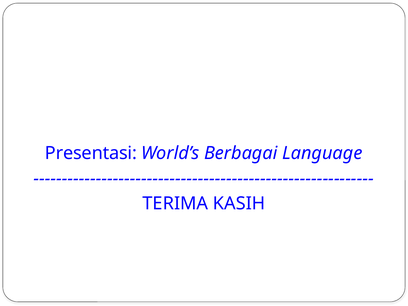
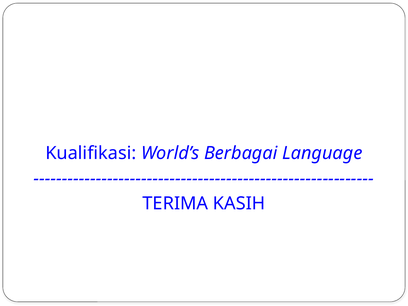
Presentasi: Presentasi -> Kualifikasi (91, 153)
